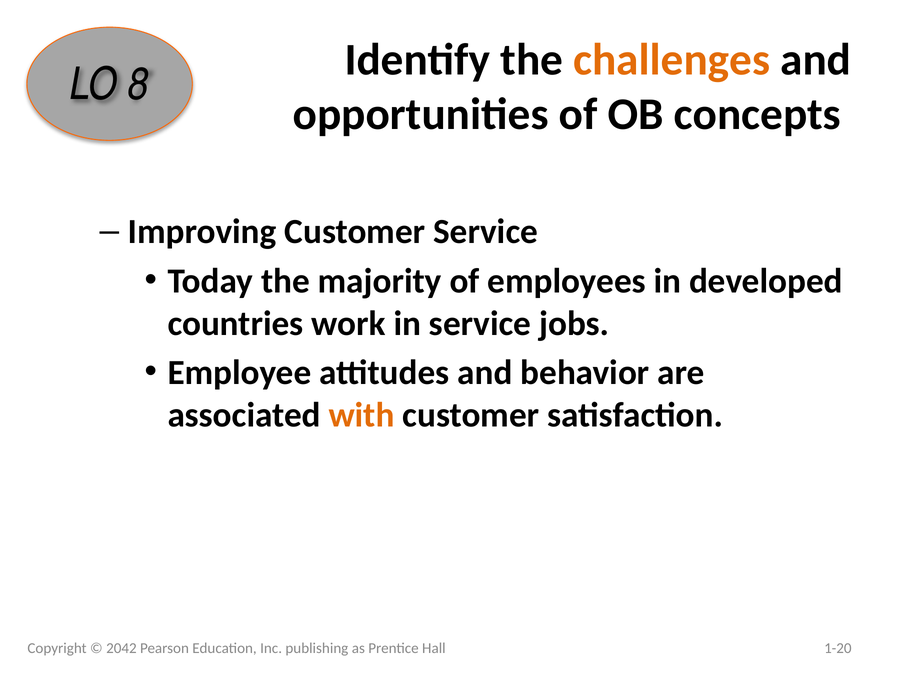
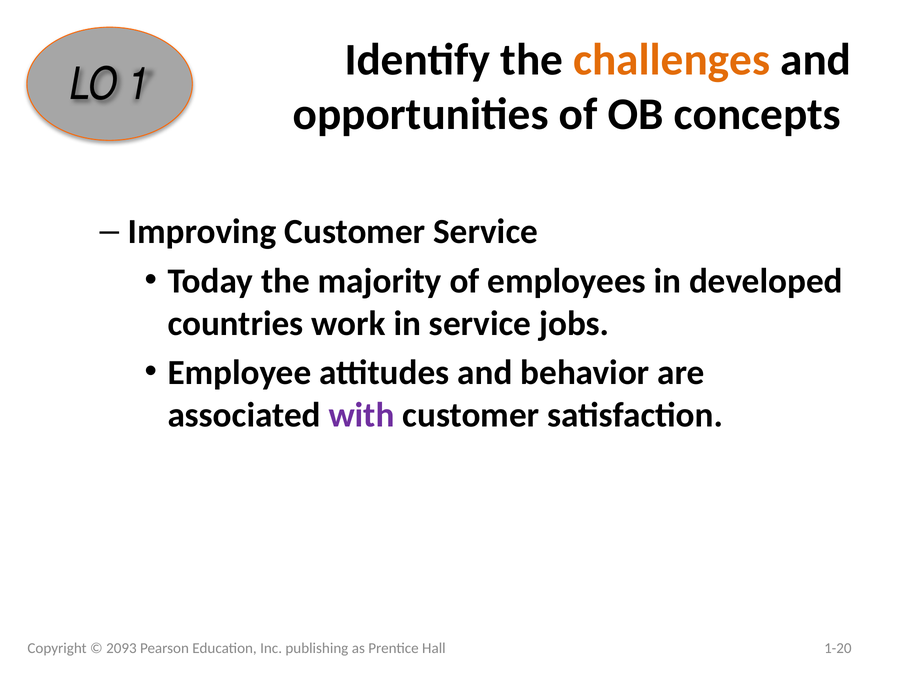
8: 8 -> 1 (138, 84)
with colour: orange -> purple (362, 415)
2042: 2042 -> 2093 (121, 649)
